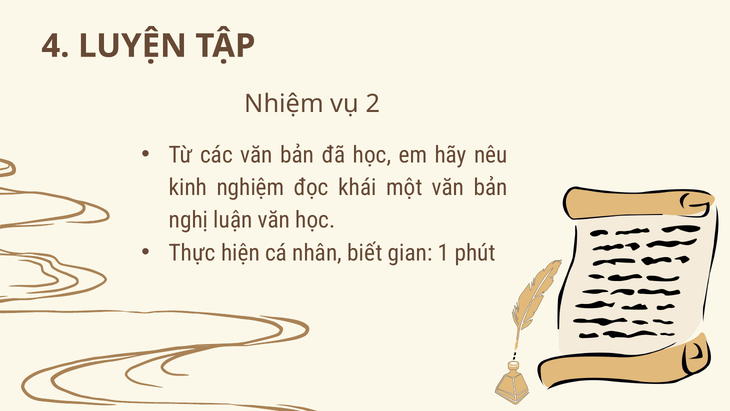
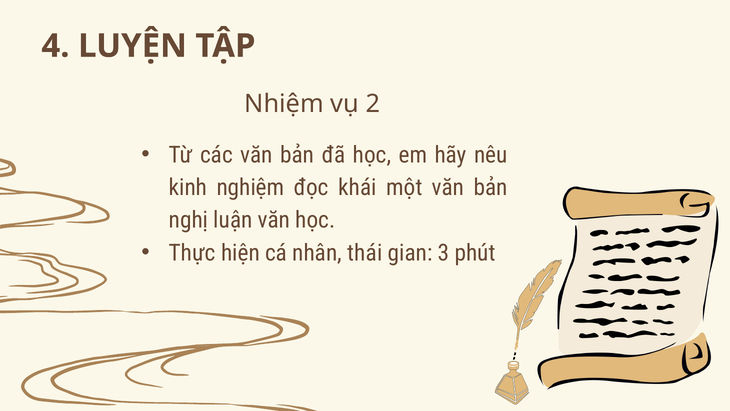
biết: biết -> thái (365, 253)
1: 1 -> 3 (444, 253)
